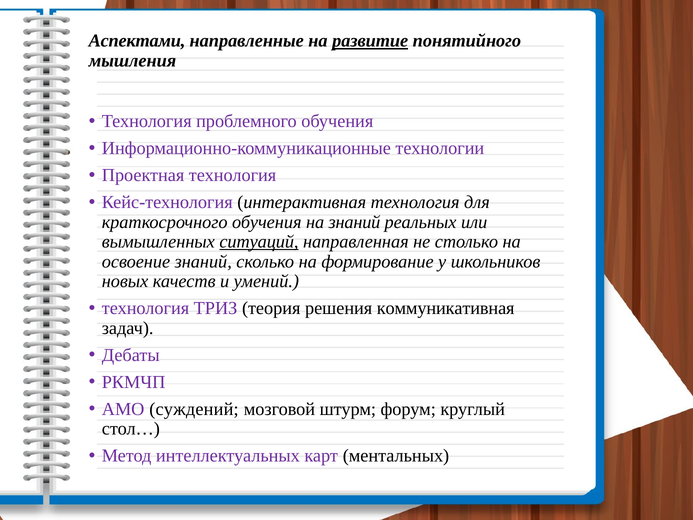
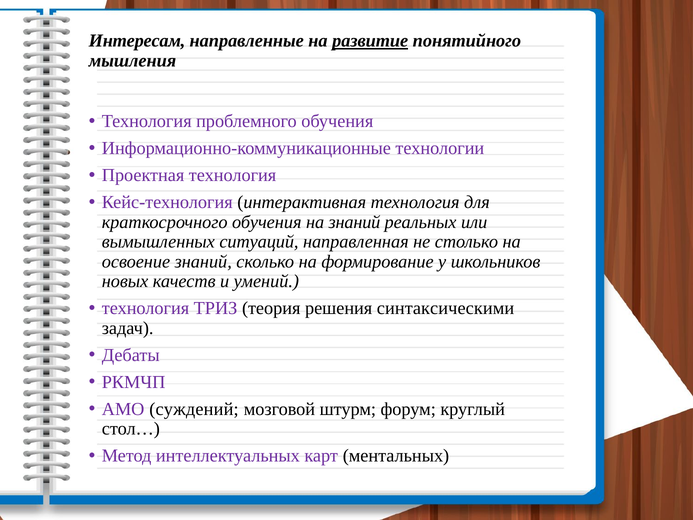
Аспектами: Аспектами -> Интересам (137, 41)
ситуаций underline: present -> none (259, 242)
коммуникативная: коммуникативная -> синтаксическими (446, 308)
